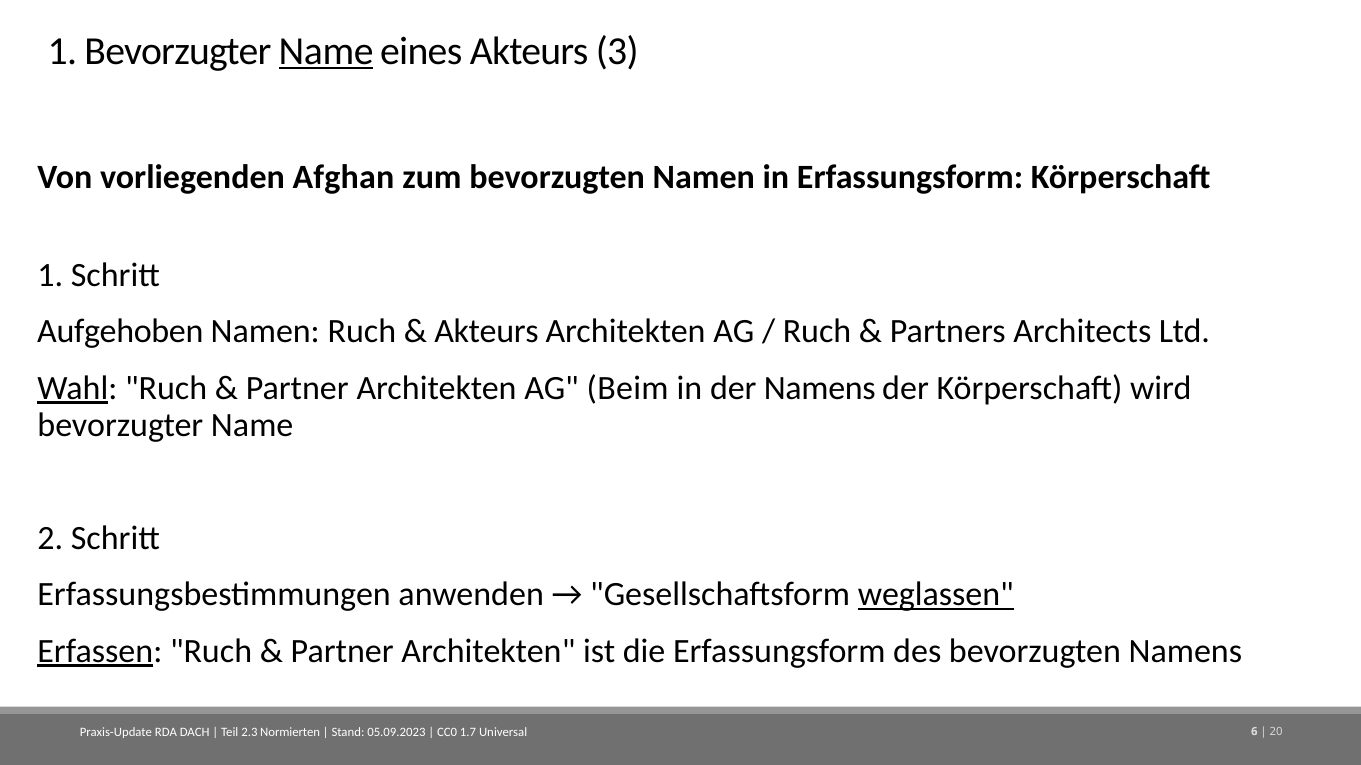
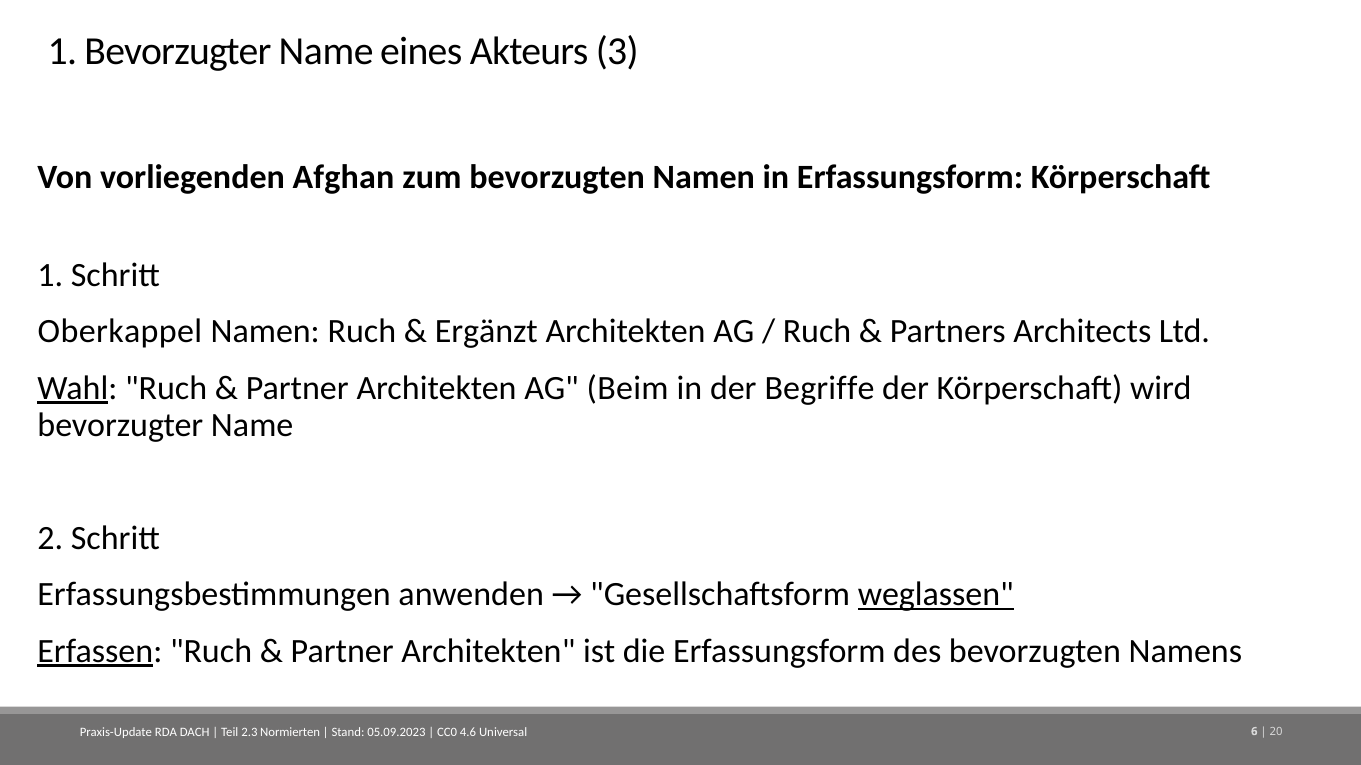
Name underline: present -> none (326, 51)
Aufgehoben: Aufgehoben -> Oberkappel (120, 332)
Akteurs: Akteurs -> Ergänzt (486, 332)
der Namens: Namens -> Begriffe (820, 388)
1.7: 1.7 -> 4.6 (468, 733)
